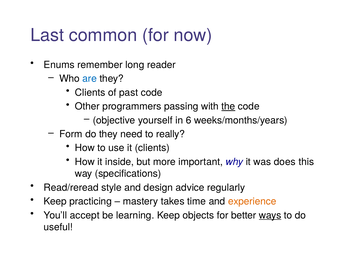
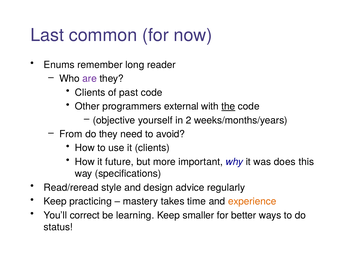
are colour: blue -> purple (90, 79)
passing: passing -> external (181, 107)
6: 6 -> 2 (189, 121)
Form: Form -> From (71, 134)
really: really -> avoid (170, 134)
inside: inside -> future (119, 162)
accept: accept -> correct (85, 216)
objects: objects -> smaller (198, 216)
ways underline: present -> none (270, 216)
useful: useful -> status (58, 228)
